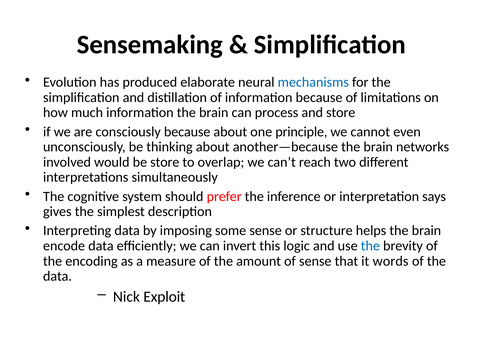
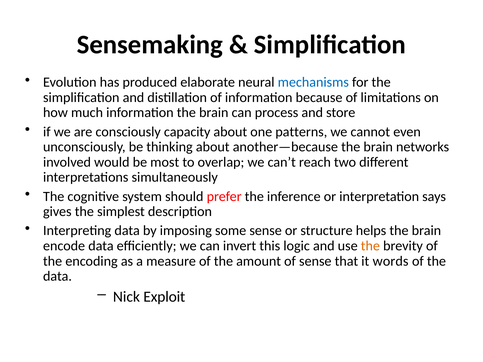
consciously because: because -> capacity (187, 132)
principle: principle -> patterns (301, 132)
be store: store -> most (165, 162)
the colour: blue -> orange (370, 246)
